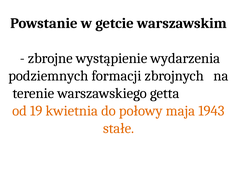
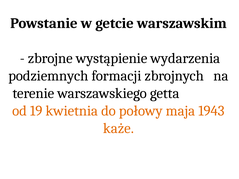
stałe: stałe -> każe (118, 128)
